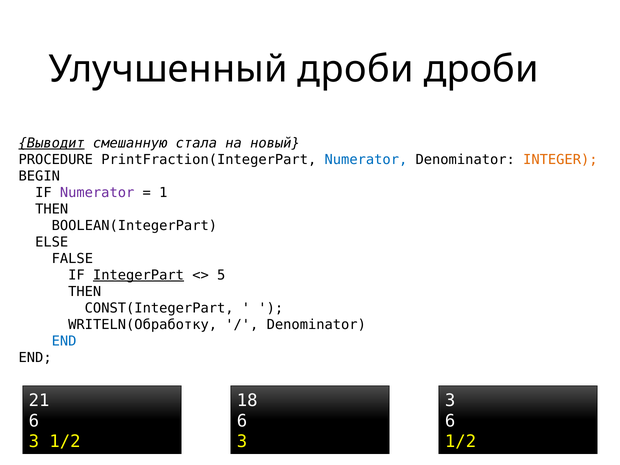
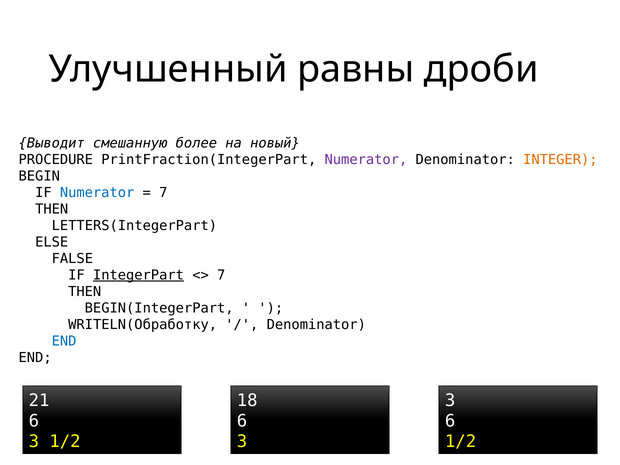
Улучшенный дроби: дроби -> равны (356, 69)
Выводит underline: present -> none (52, 143)
стала: стала -> более (196, 143)
Numerator colour: blue -> purple (366, 159)
Numerator colour: purple -> blue (97, 193)
1: 1 -> 7 (163, 193)
BOOLEAN(IntegerPart: BOOLEAN(IntegerPart -> LETTERS(IntegerPart (134, 226)
5: 5 -> 7 (221, 275)
CONST(IntegerPart: CONST(IntegerPart -> BEGIN(IntegerPart (159, 308)
